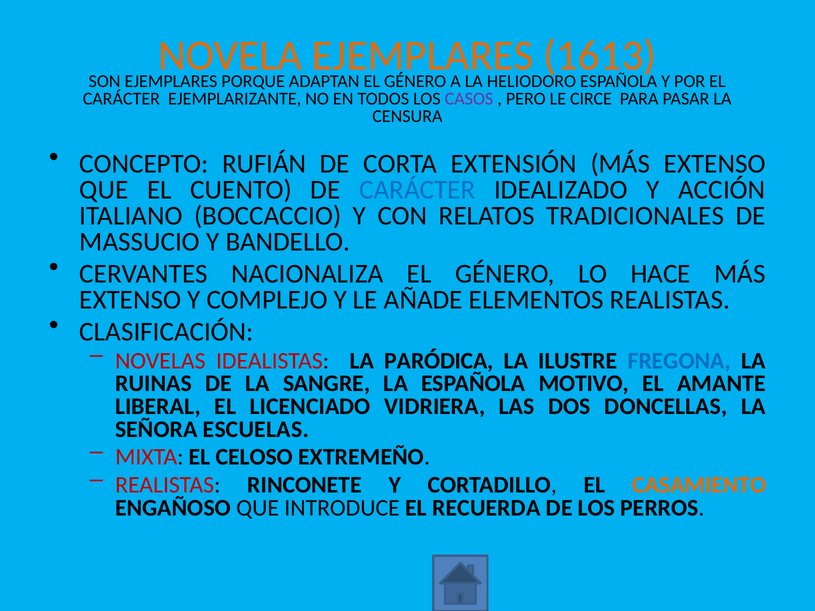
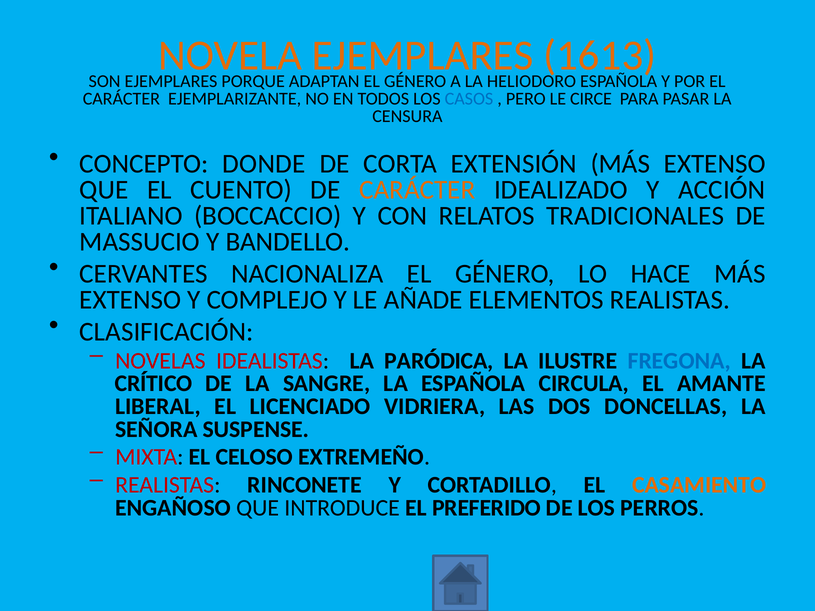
CASOS colour: purple -> blue (469, 99)
RUFIÁN: RUFIÁN -> DONDE (264, 164)
CARÁCTER colour: blue -> orange (417, 190)
RUINAS: RUINAS -> CRÍTICO (154, 384)
MOTIVO: MOTIVO -> CIRCULA (584, 384)
ESCUELAS: ESCUELAS -> SUSPENSE (256, 429)
RECUERDA: RECUERDA -> PREFERIDO (487, 508)
